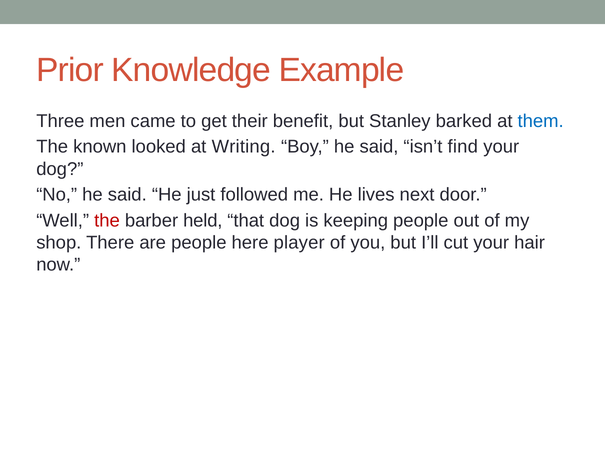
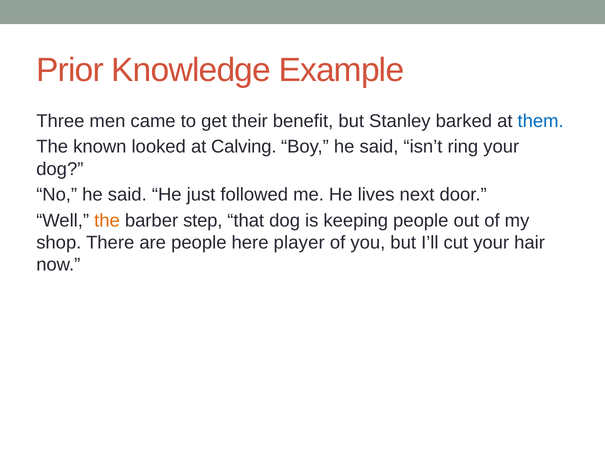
Writing: Writing -> Calving (244, 147)
find: find -> ring (463, 147)
the colour: red -> orange (107, 221)
held: held -> step (203, 221)
